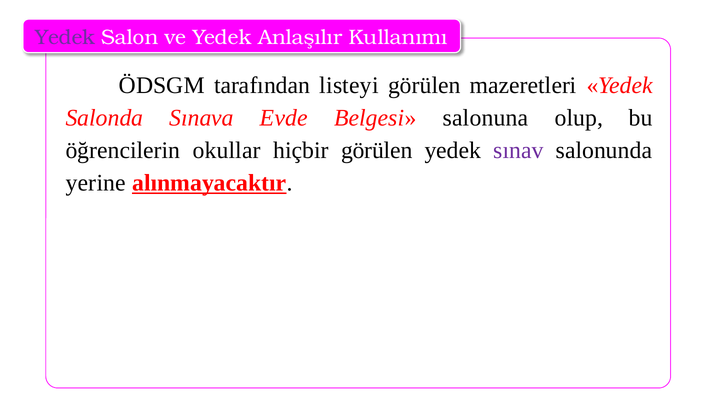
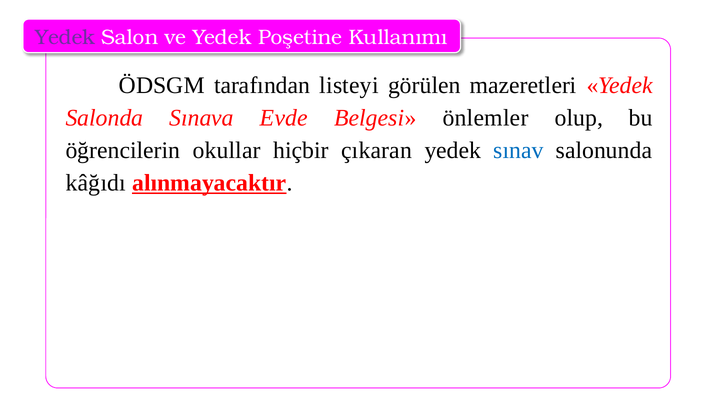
Anlaşılır: Anlaşılır -> Poşetine (300, 37)
salonuna: salonuna -> önlemler (486, 118)
hiçbir görülen: görülen -> çıkaran (377, 150)
sınav colour: purple -> blue (519, 150)
yerine: yerine -> kâğıdı (96, 183)
